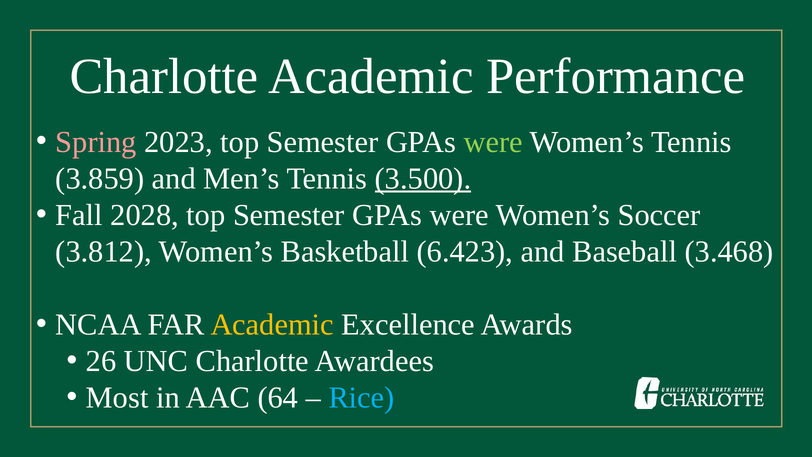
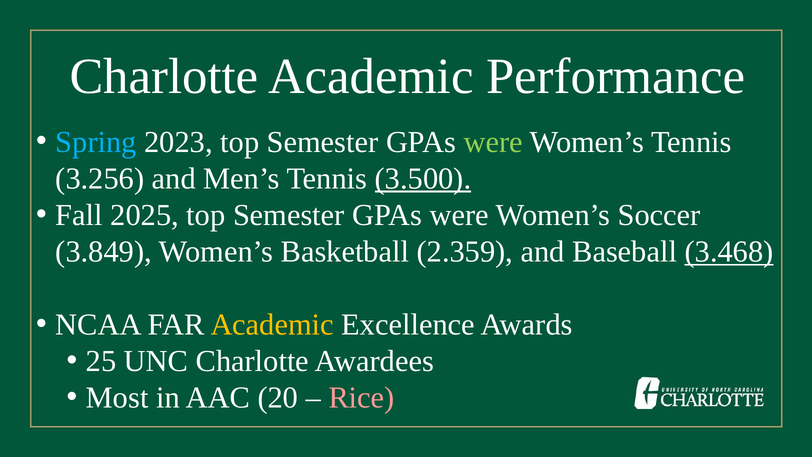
Spring colour: pink -> light blue (96, 142)
3.859: 3.859 -> 3.256 (100, 178)
2028: 2028 -> 2025 (145, 215)
3.812: 3.812 -> 3.849 (104, 252)
6.423: 6.423 -> 2.359 (465, 252)
3.468 underline: none -> present (729, 252)
26: 26 -> 25 (101, 361)
64: 64 -> 20 (278, 398)
Rice colour: light blue -> pink (361, 398)
